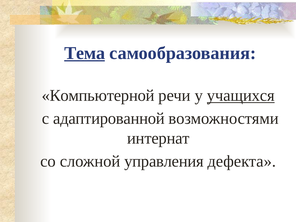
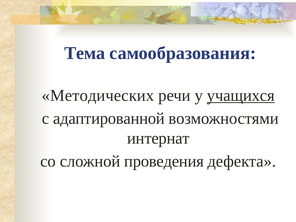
Тема underline: present -> none (85, 53)
Компьютерной: Компьютерной -> Методических (98, 96)
управления: управления -> проведения (164, 161)
